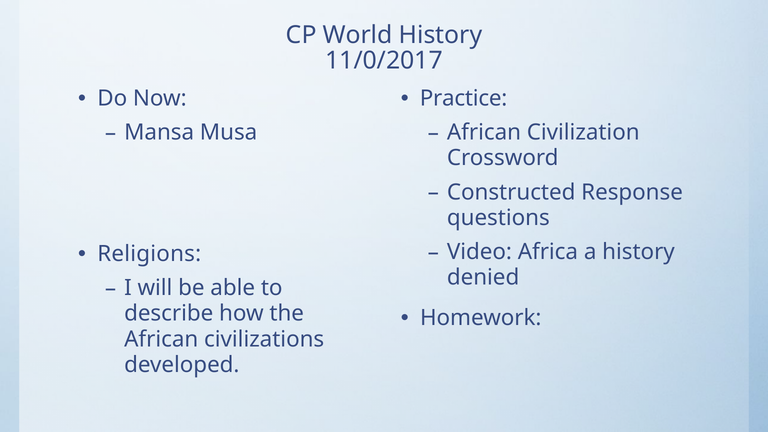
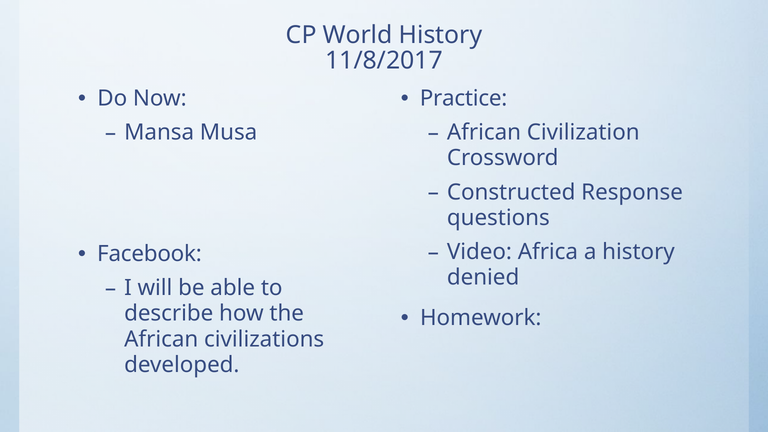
11/0/2017: 11/0/2017 -> 11/8/2017 (384, 60)
Religions: Religions -> Facebook (149, 254)
